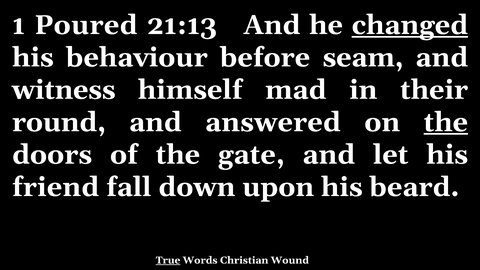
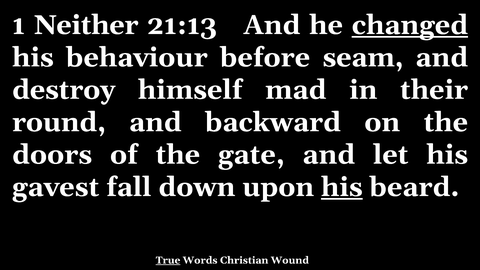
Poured: Poured -> Neither (86, 25)
witness: witness -> destroy (64, 90)
answered: answered -> backward (273, 122)
the underline: present -> none (446, 122)
friend: friend -> gavest (56, 187)
his underline: none -> present (342, 187)
